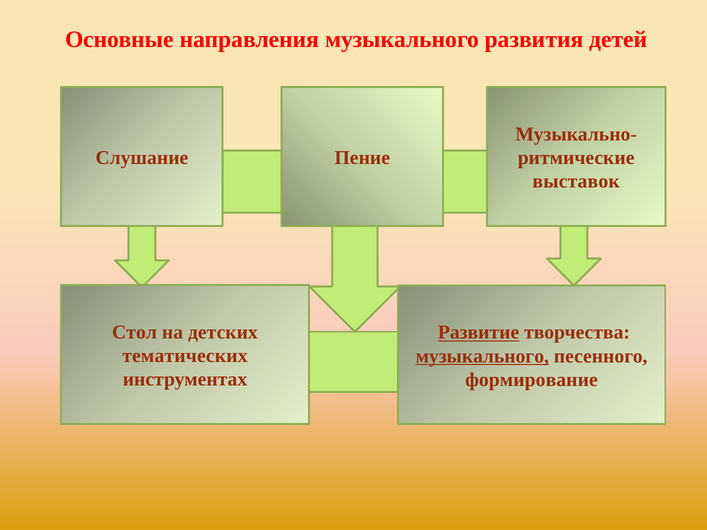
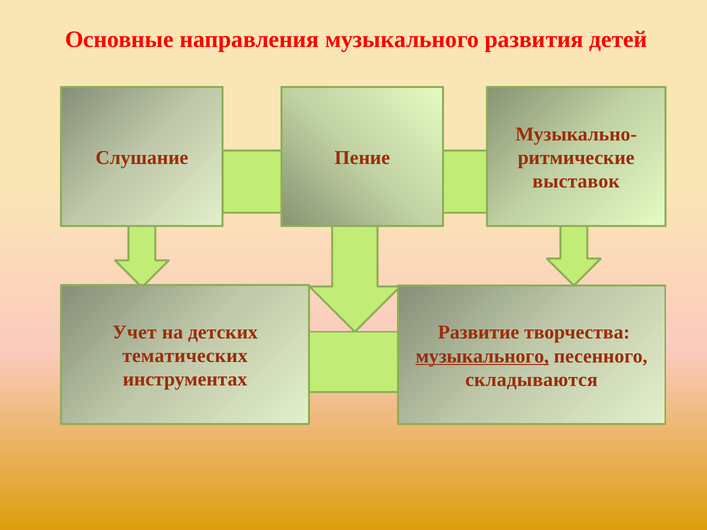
Стол: Стол -> Учет (134, 332)
Развитие underline: present -> none (479, 333)
формирование: формирование -> складываются (531, 380)
